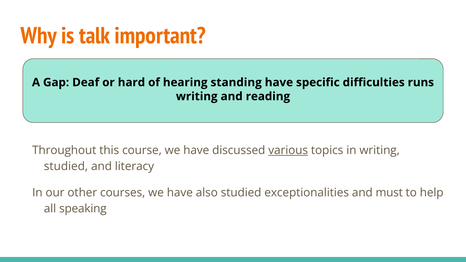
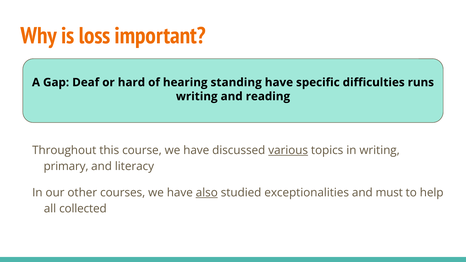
talk: talk -> loss (95, 36)
studied: studied -> primary (66, 166)
also underline: none -> present (207, 193)
speaking: speaking -> collected (83, 209)
